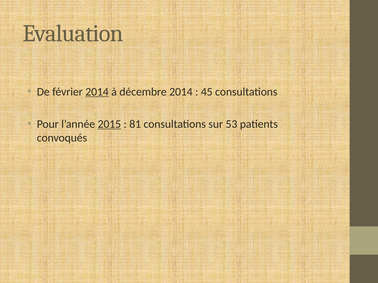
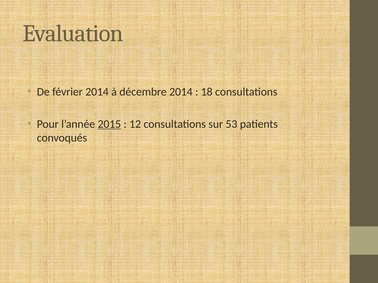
2014 underline: present -> none (97, 92)
45: 45 -> 18 (207, 92)
81: 81 -> 12 (135, 124)
